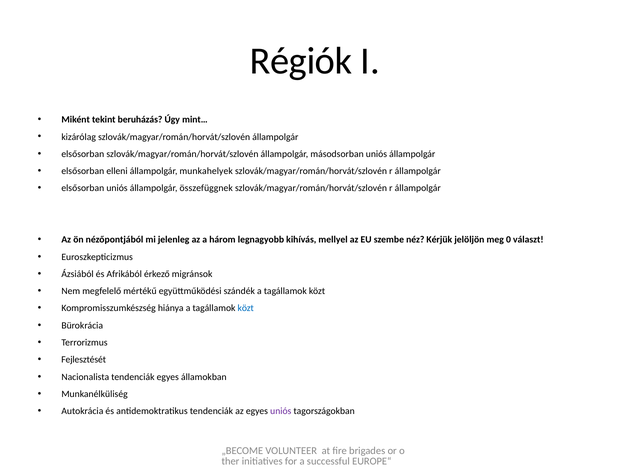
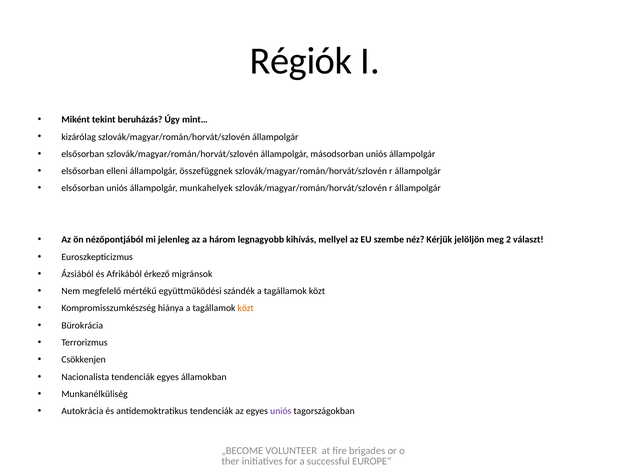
munkahelyek: munkahelyek -> összefüggnek (206, 171)
összefüggnek: összefüggnek -> munkahelyek (206, 189)
0: 0 -> 2 (509, 240)
közt colour: blue -> orange (246, 309)
Fejlesztését: Fejlesztését -> Csökkenjen (84, 360)
